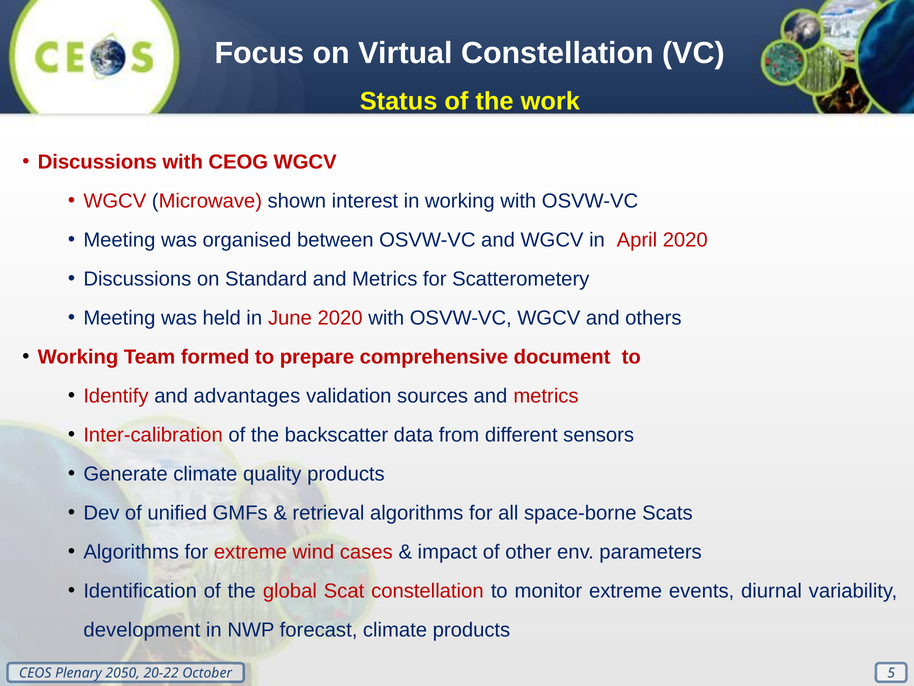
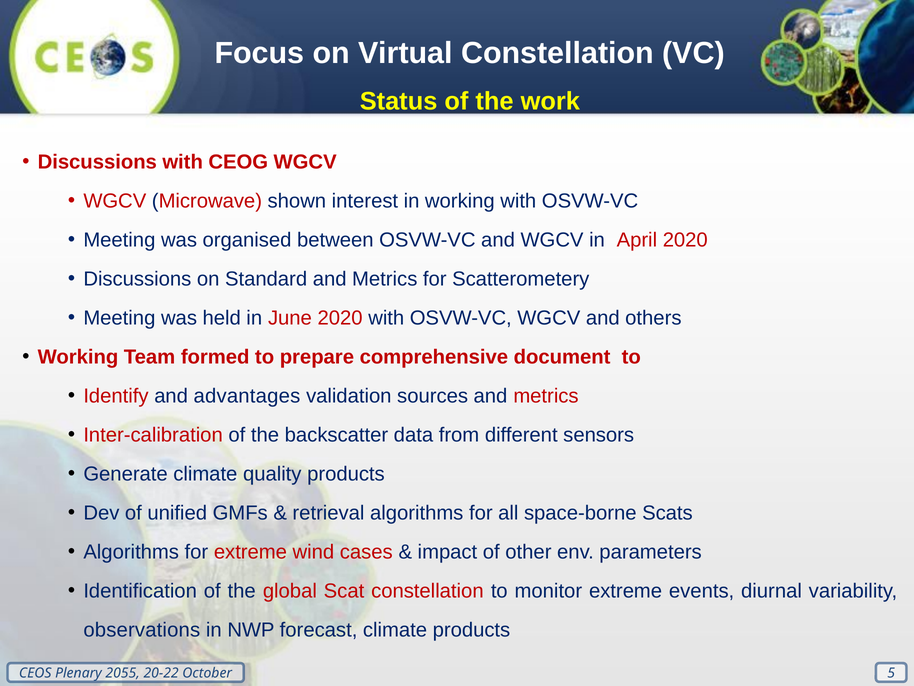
development: development -> observations (142, 630)
2050: 2050 -> 2055 (123, 673)
